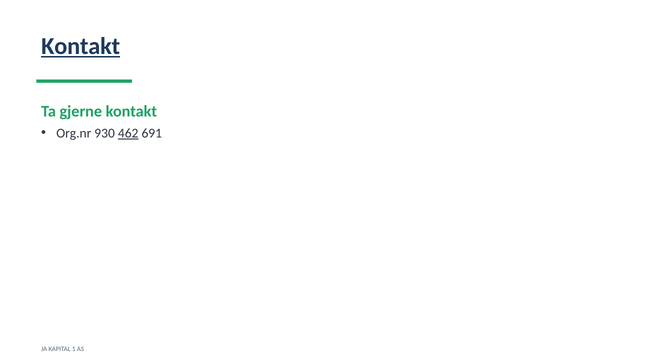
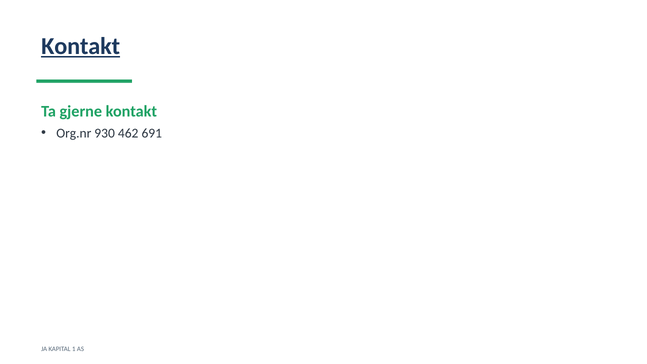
462 underline: present -> none (128, 133)
